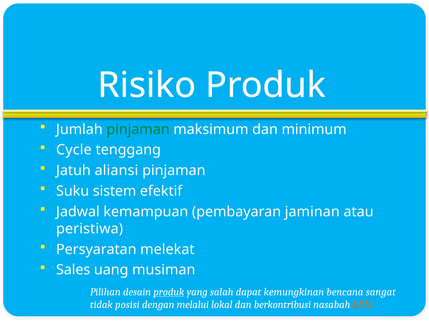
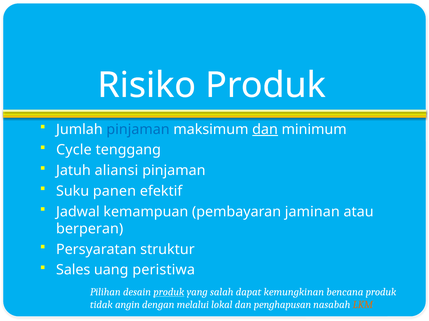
pinjaman colour: green -> blue (138, 130)
dan underline: none -> present (265, 130)
sistem: sistem -> panen (114, 192)
peristiwa: peristiwa -> berperan (90, 229)
melekat: melekat -> struktur (167, 250)
musiman: musiman -> peristiwa (164, 271)
bencana sangat: sangat -> produk (381, 293)
posisi: posisi -> angin (127, 305)
berkontribusi: berkontribusi -> penghapusan (282, 305)
